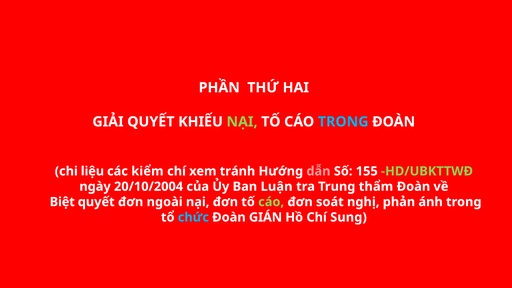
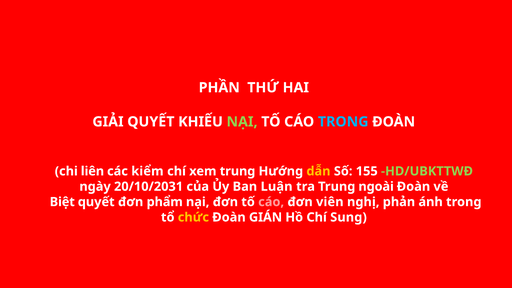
liệu: liệu -> liên (92, 171)
xem tránh: tránh -> trung (238, 171)
dẫn colour: pink -> yellow (318, 171)
20/10/2004: 20/10/2004 -> 20/10/2031 (149, 187)
thẩm: thẩm -> ngoài (376, 187)
ngoài: ngoài -> phẩm (165, 202)
cáo colour: light green -> pink (271, 202)
soát: soát -> viên (330, 202)
chức colour: light blue -> yellow (193, 217)
